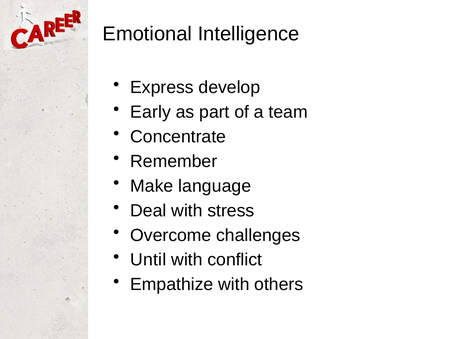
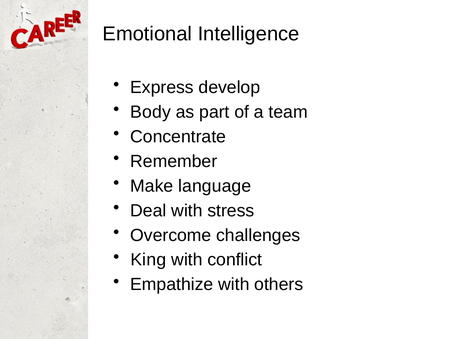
Early: Early -> Body (151, 112)
Until: Until -> King (148, 260)
